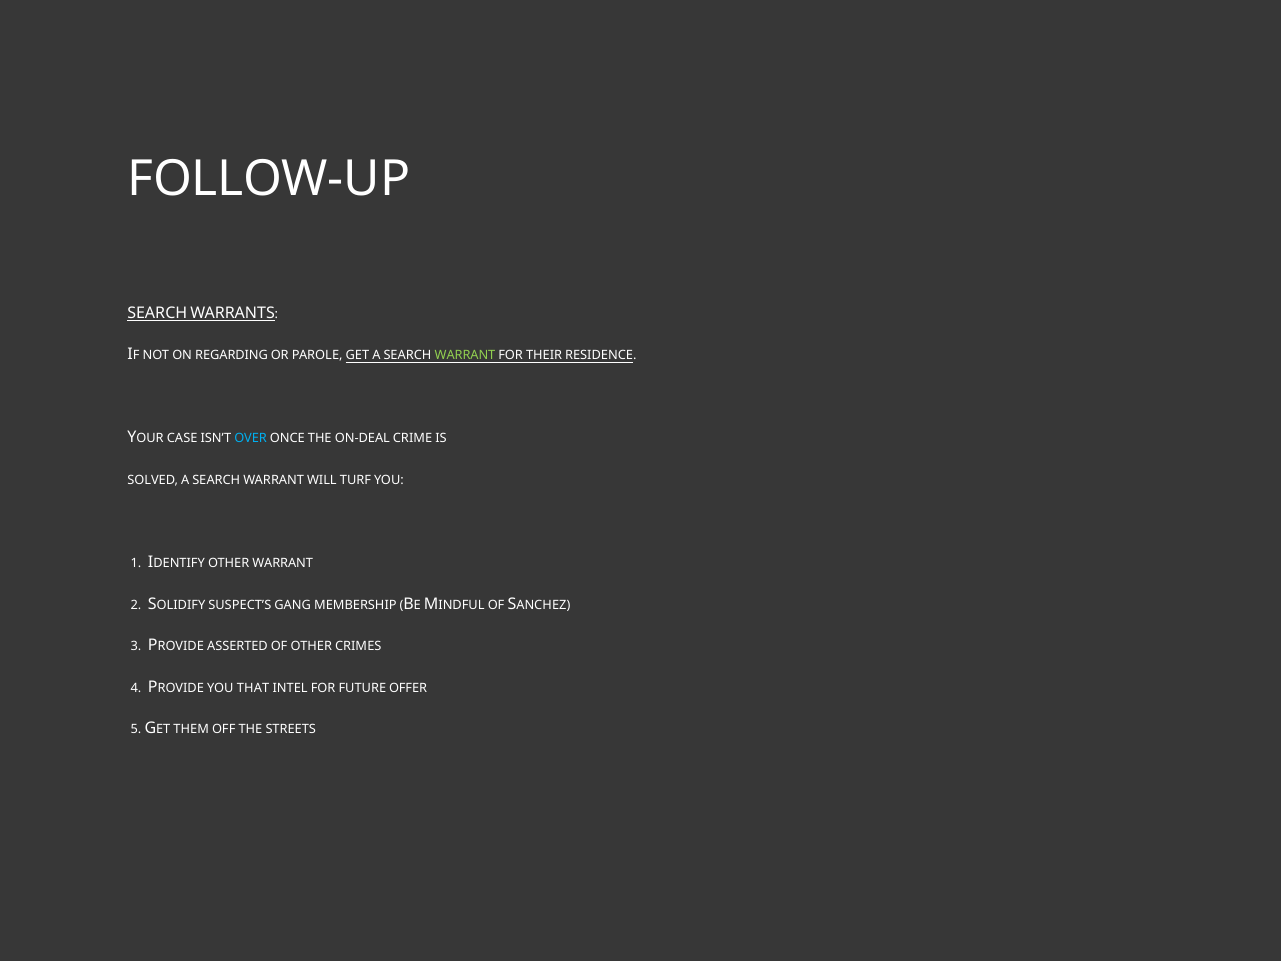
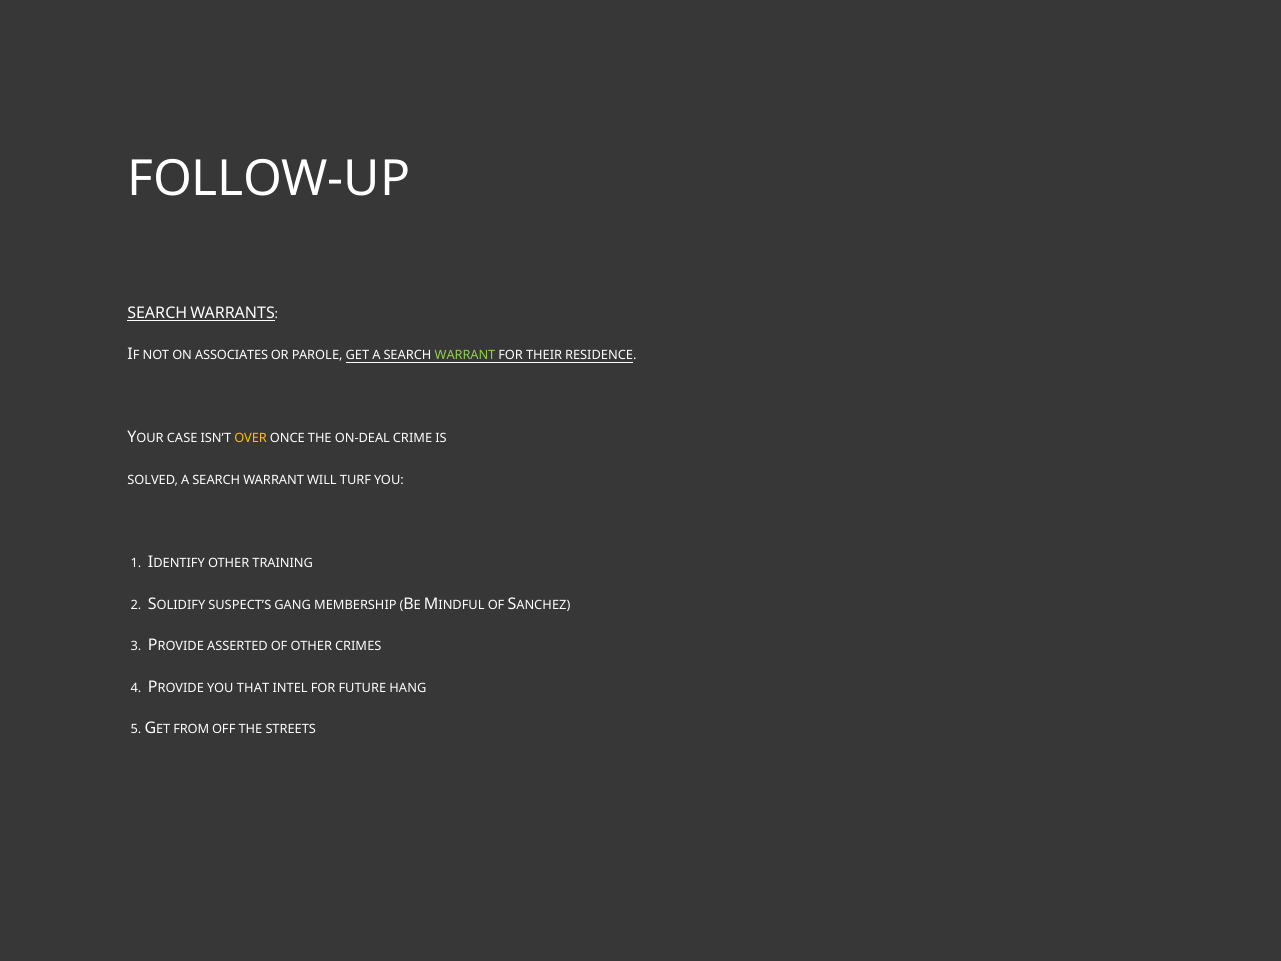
REGARDING: REGARDING -> ASSOCIATES (232, 355)
OVER colour: light blue -> yellow (251, 438)
OTHER WARRANT: WARRANT -> TRAINING (283, 563)
OFFER: OFFER -> HANG (408, 688)
THEM: THEM -> FROM (191, 729)
